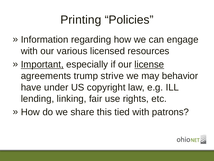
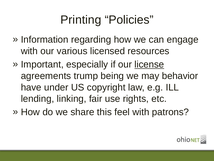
Important underline: present -> none (42, 64)
strive: strive -> being (112, 76)
tied: tied -> feel (122, 112)
